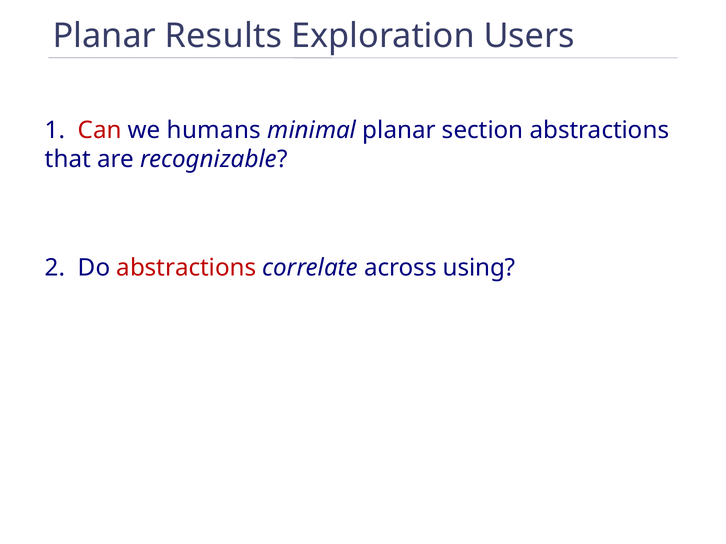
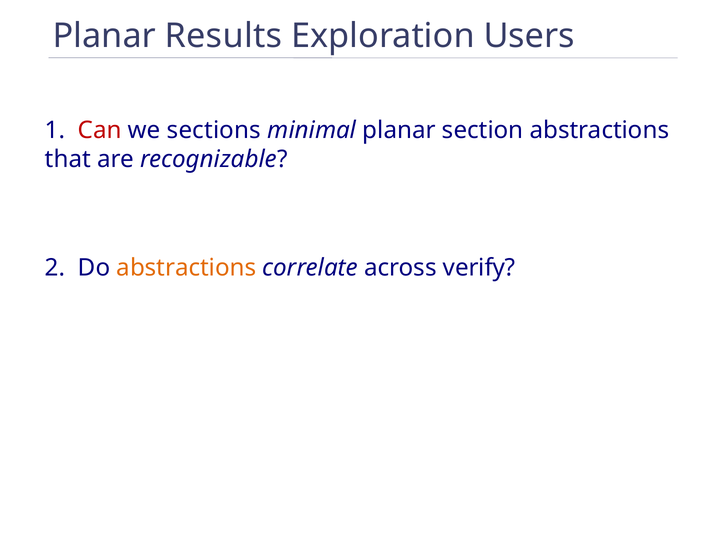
humans: humans -> sections (214, 131)
abstractions colour: red -> orange (186, 268)
using: using -> verify (479, 268)
